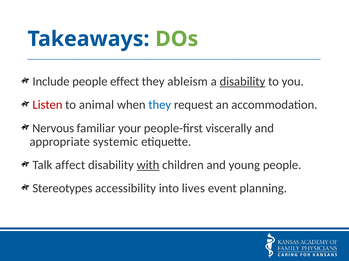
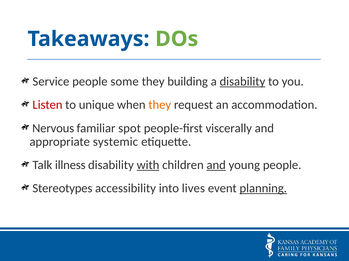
Include: Include -> Service (51, 82)
effect: effect -> some (125, 82)
ableism: ableism -> building (188, 82)
animal: animal -> unique (97, 105)
they colour: blue -> orange (160, 105)
your: your -> spot (130, 128)
affect: affect -> illness (70, 165)
and underline: none -> present (216, 165)
planning underline: none -> present (263, 189)
